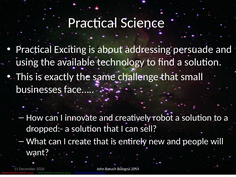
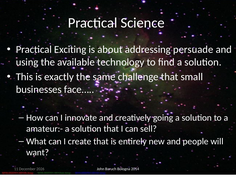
robot: robot -> going (163, 118)
dropped:-: dropped:- -> amateur:- (45, 129)
